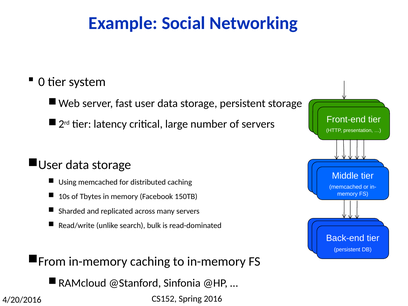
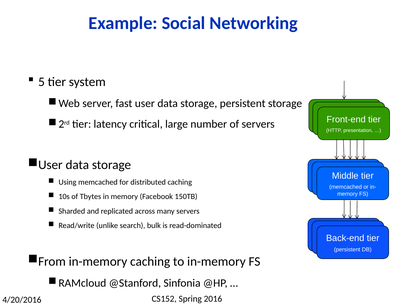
0: 0 -> 5 (41, 82)
